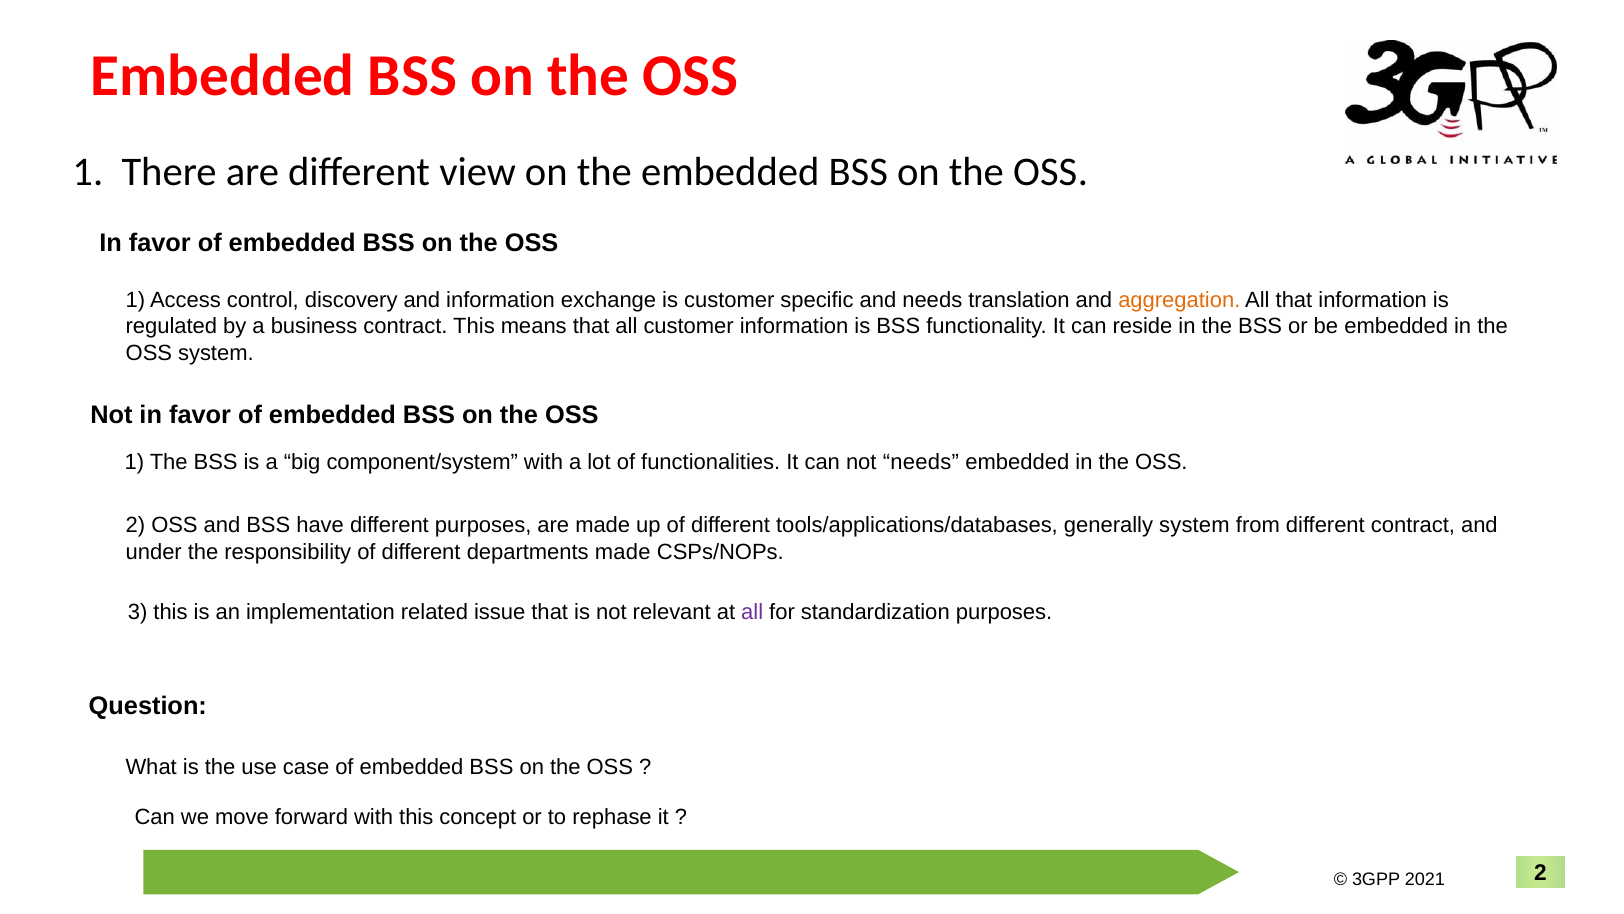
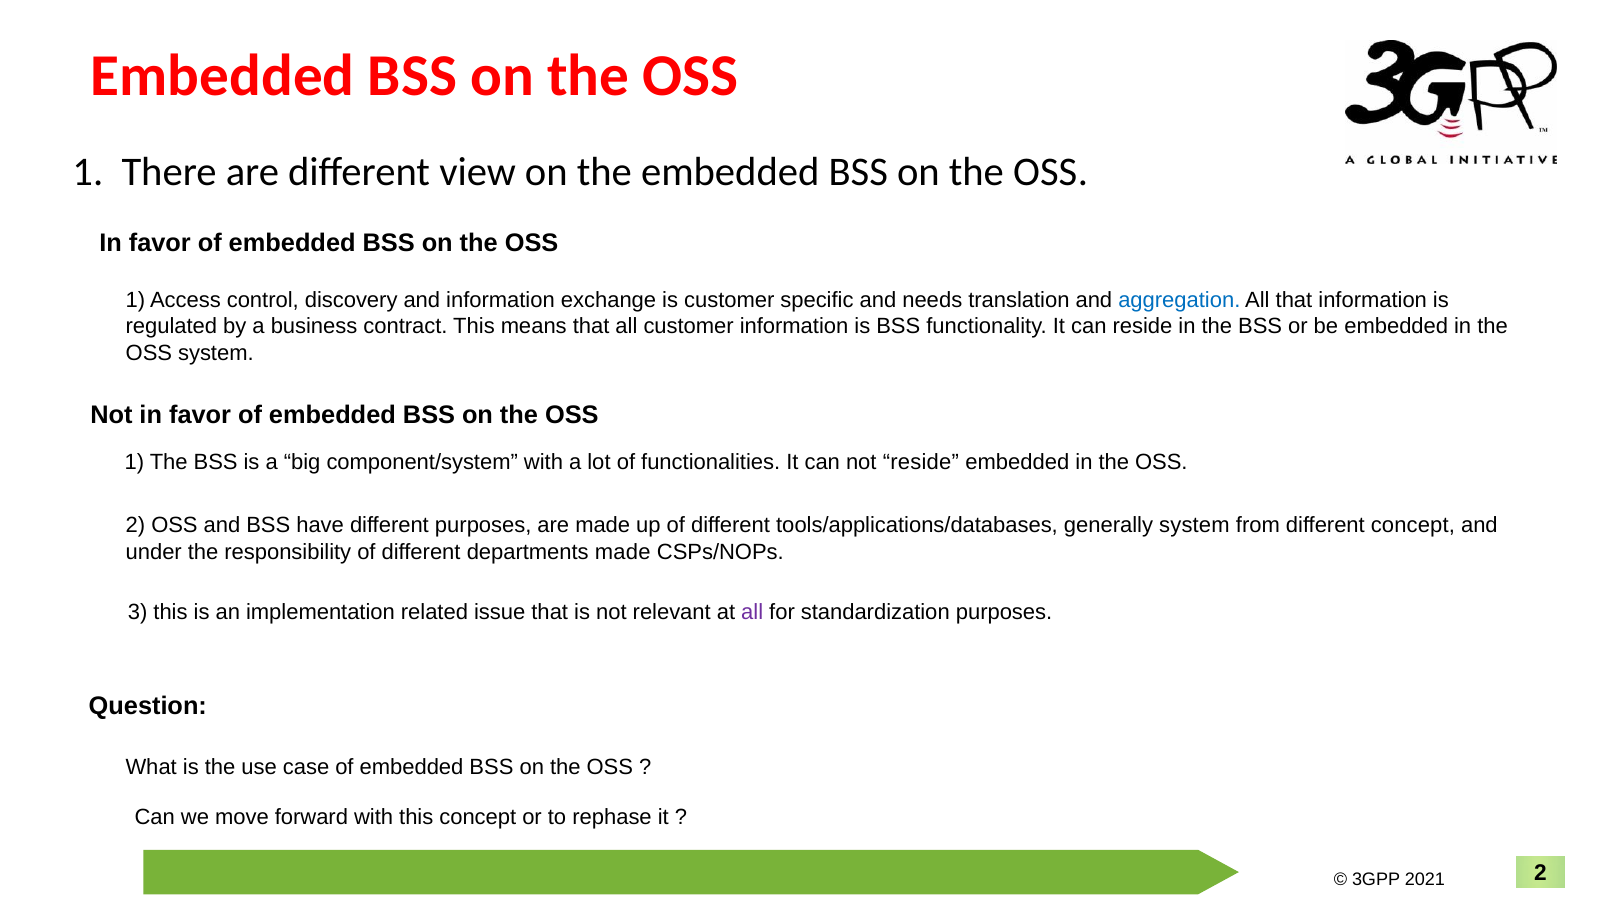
aggregation colour: orange -> blue (1179, 300)
needs: needs -> reside (921, 462)
different contract: contract -> concept (1413, 525)
